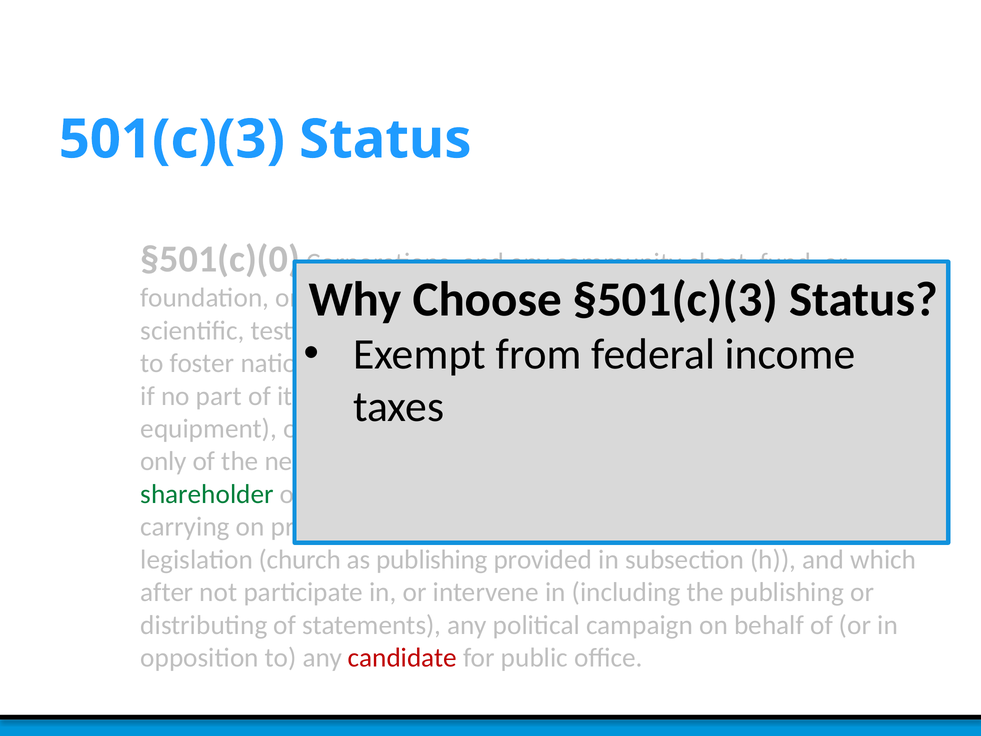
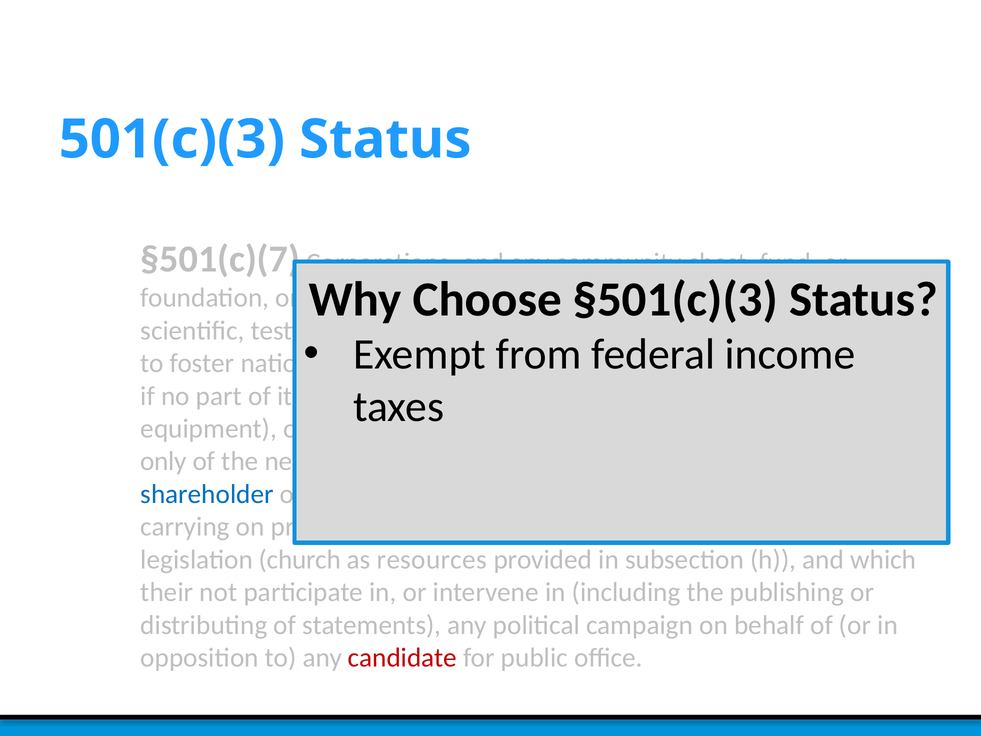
§501(c)(0: §501(c)(0 -> §501(c)(7 (220, 259)
shareholder colour: green -> blue (207, 494)
as publishing: publishing -> resources (432, 559)
after: after -> their (167, 592)
